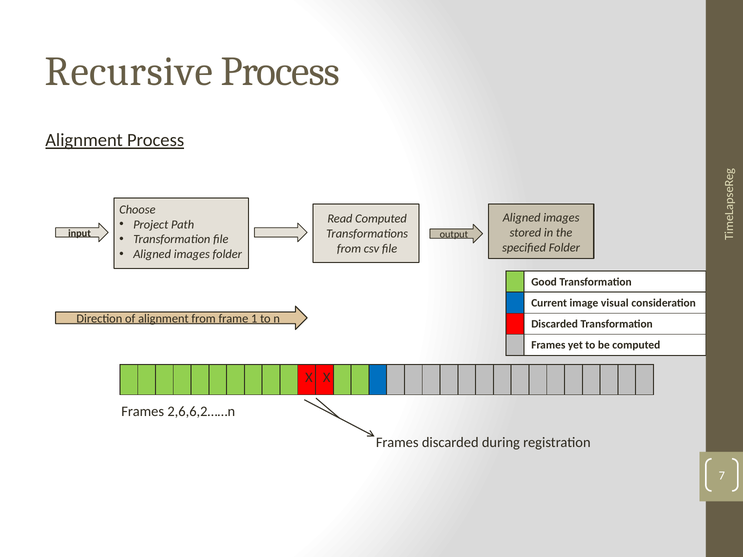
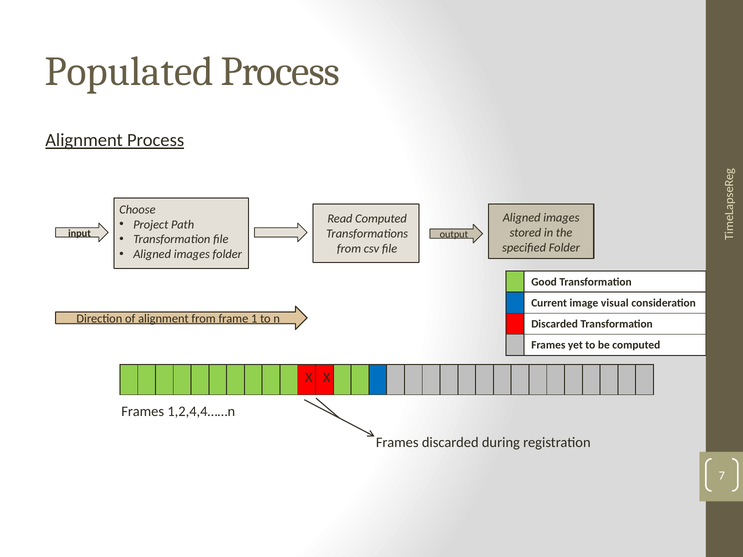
Recursive: Recursive -> Populated (129, 72)
2,6,6,2……n: 2,6,6,2……n -> 1,2,4,4……n (201, 412)
